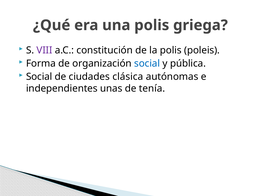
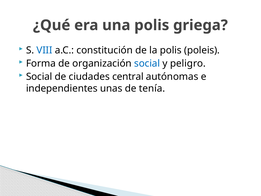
VIII colour: purple -> blue (44, 50)
pública: pública -> peligro (188, 63)
clásica: clásica -> central (128, 77)
